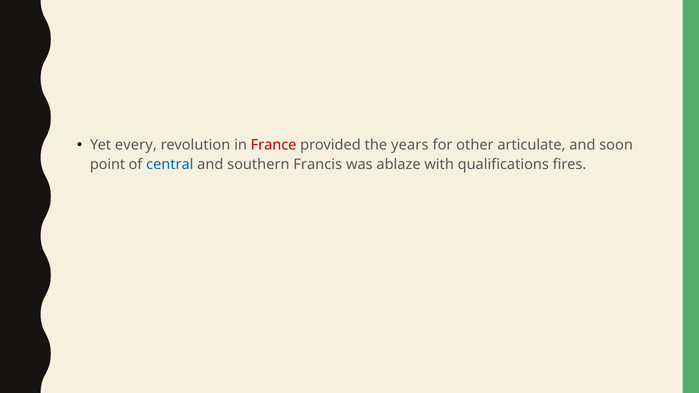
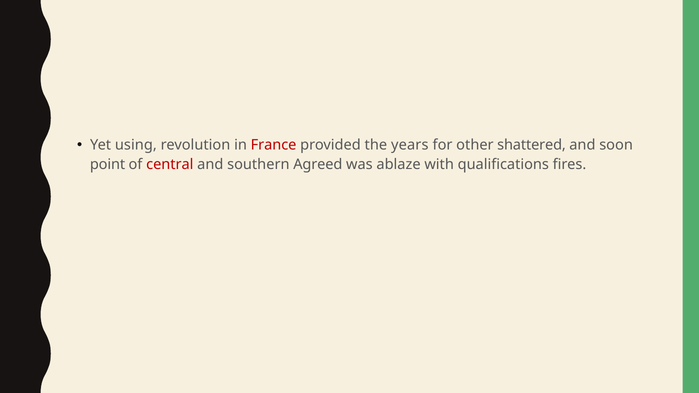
every: every -> using (136, 145)
articulate: articulate -> shattered (532, 145)
central colour: blue -> red (170, 164)
Francis: Francis -> Agreed (318, 164)
